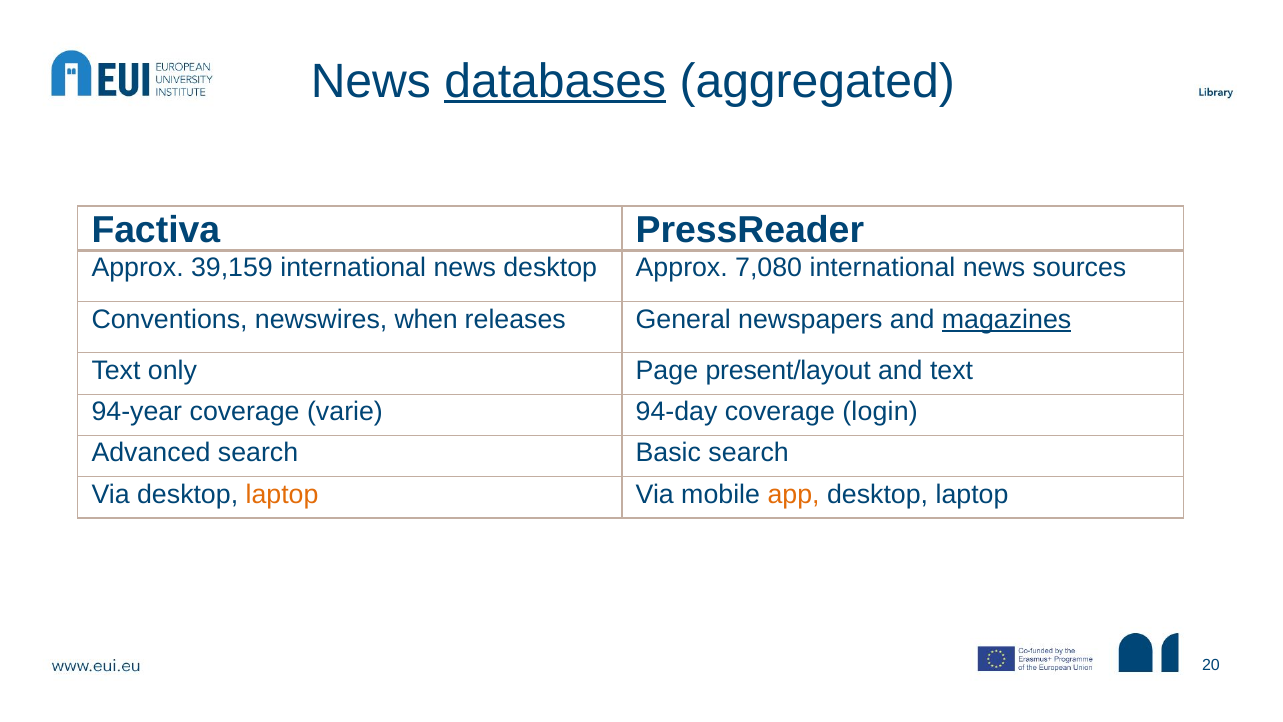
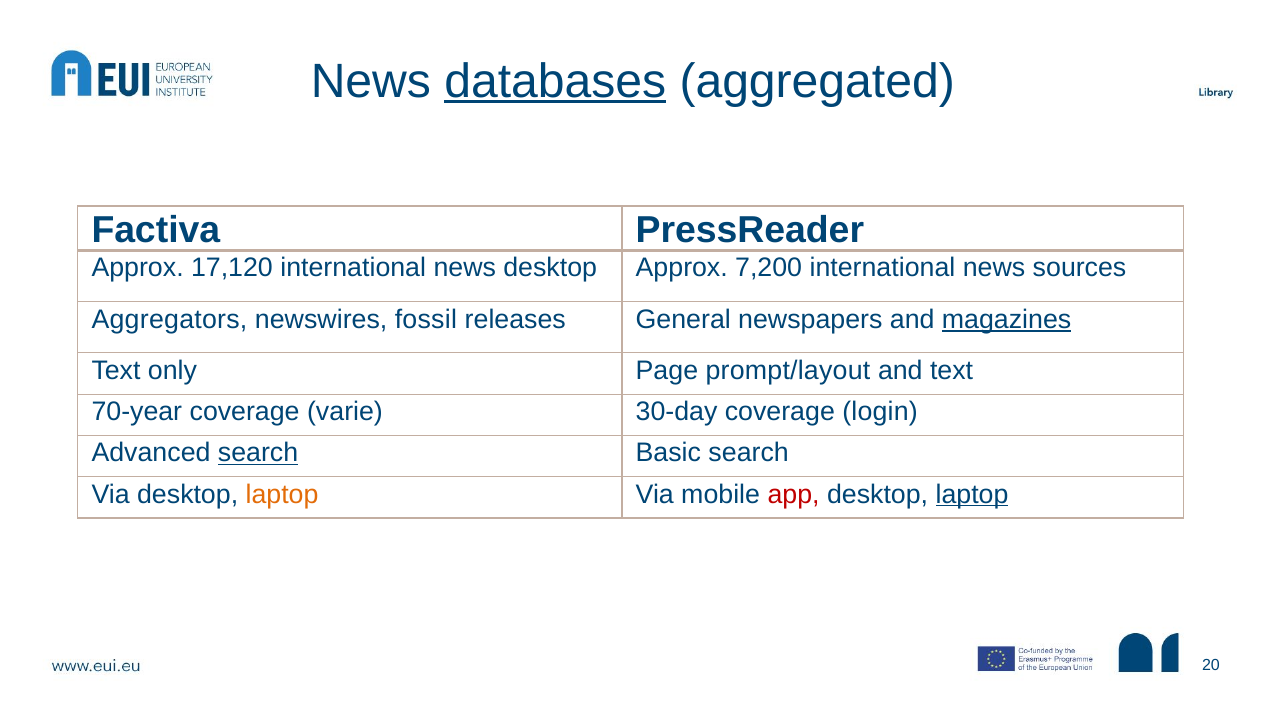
39,159: 39,159 -> 17,120 (232, 268)
7,080: 7,080 -> 7,200 (769, 268)
Conventions: Conventions -> Aggregators (169, 319)
when: when -> fossil (426, 319)
present/layout: present/layout -> prompt/layout (788, 370)
94-year: 94-year -> 70-year (137, 411)
94-day: 94-day -> 30-day (677, 411)
search underline: none -> present (258, 453)
app colour: orange -> red (794, 494)
laptop underline: none -> present (972, 494)
